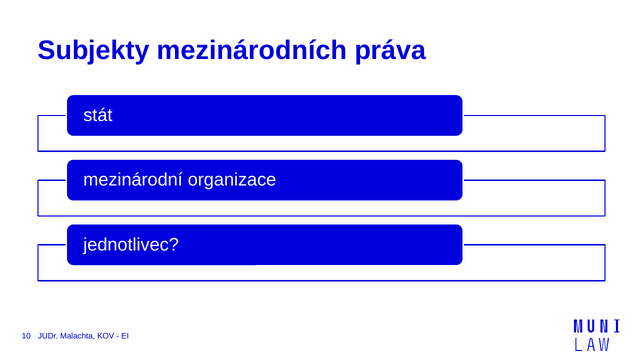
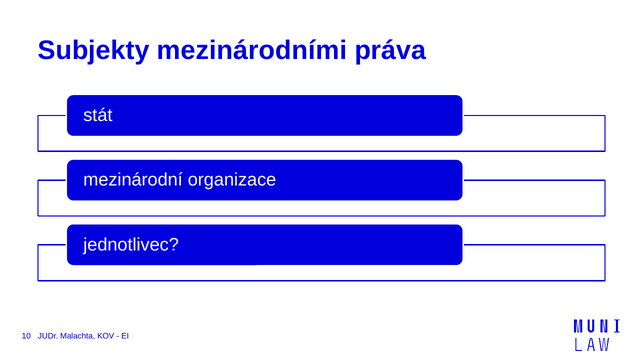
mezinárodních: mezinárodních -> mezinárodními (252, 51)
